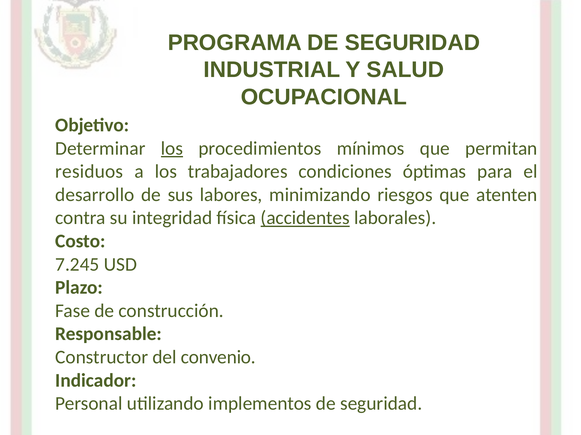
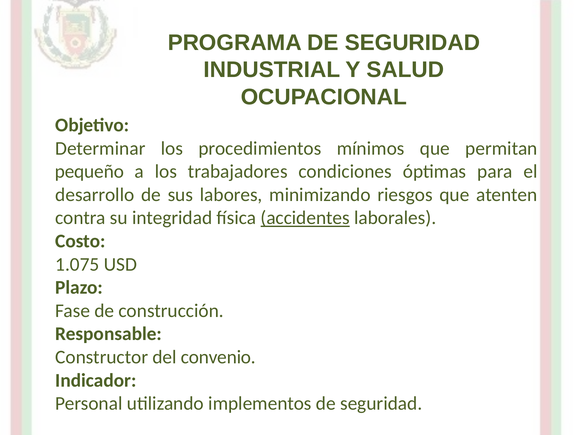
los underline: present -> none (172, 149)
residuos: residuos -> pequeño (89, 172)
7.245: 7.245 -> 1.075 (77, 265)
